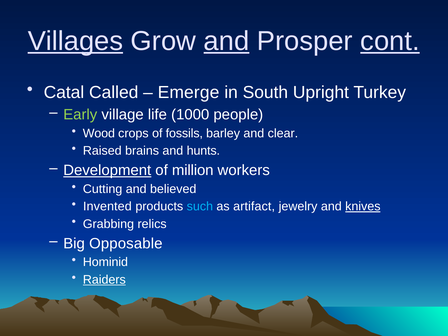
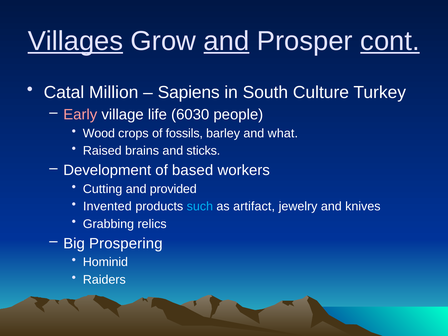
Called: Called -> Million (114, 92)
Emerge: Emerge -> Sapiens (189, 92)
Upright: Upright -> Culture (321, 92)
Early colour: light green -> pink (80, 115)
1000: 1000 -> 6030 (190, 115)
clear: clear -> what (283, 133)
hunts: hunts -> sticks (203, 151)
Development underline: present -> none (107, 170)
million: million -> based (193, 170)
believed: believed -> provided (173, 189)
knives underline: present -> none (363, 206)
Opposable: Opposable -> Prospering (126, 243)
Raiders underline: present -> none (104, 280)
